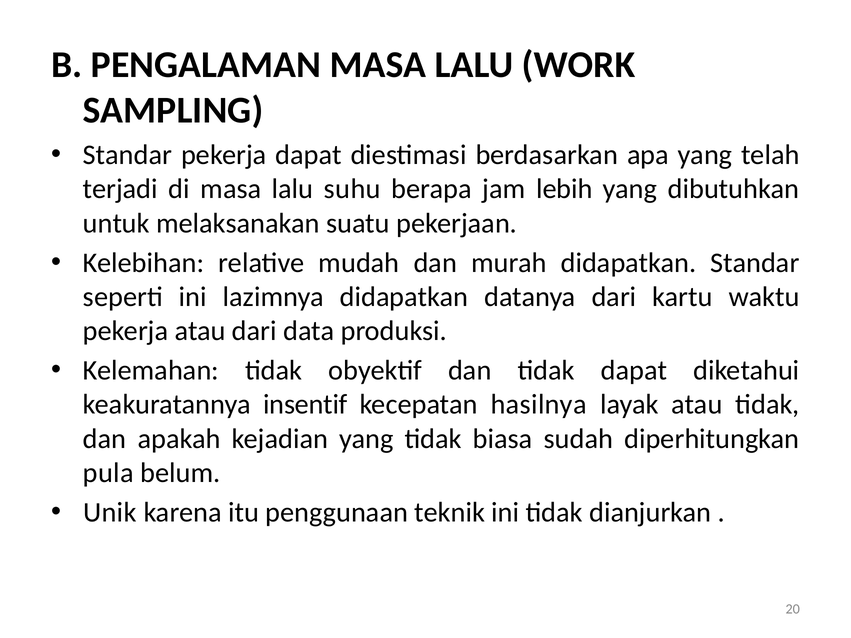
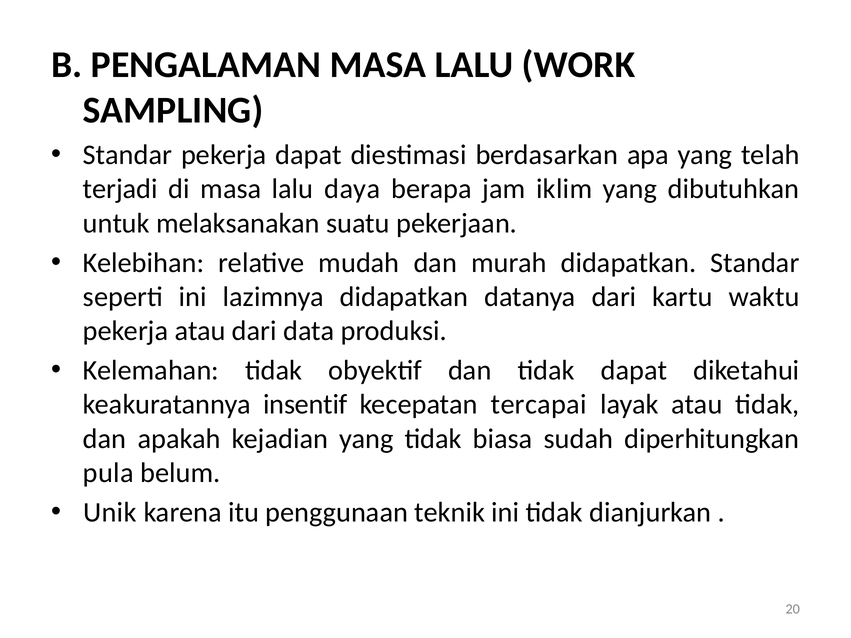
suhu: suhu -> daya (352, 189)
lebih: lebih -> iklim (564, 189)
hasilnya: hasilnya -> tercapai (539, 405)
